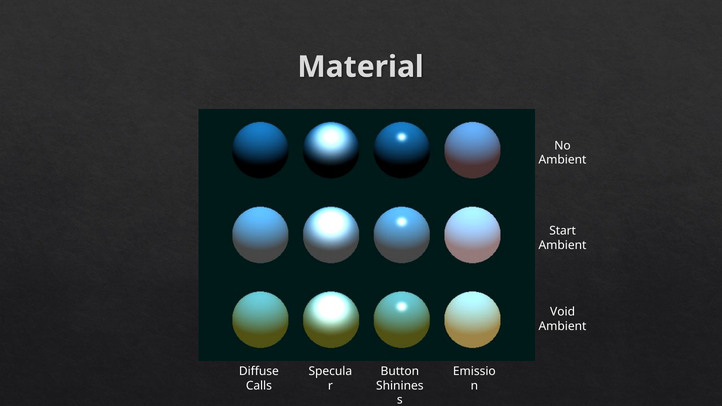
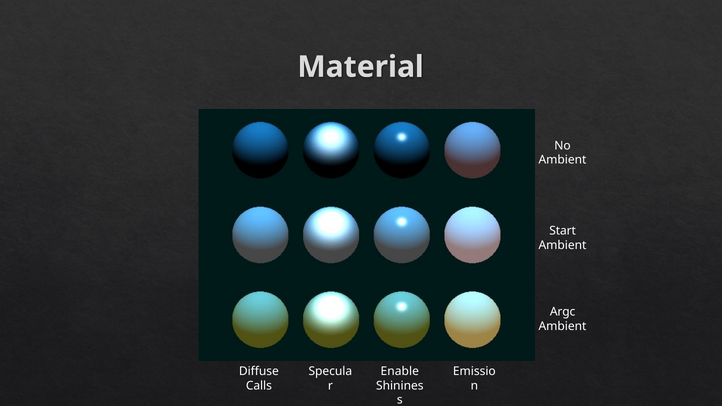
Void: Void -> Argc (563, 312)
Button: Button -> Enable (400, 371)
